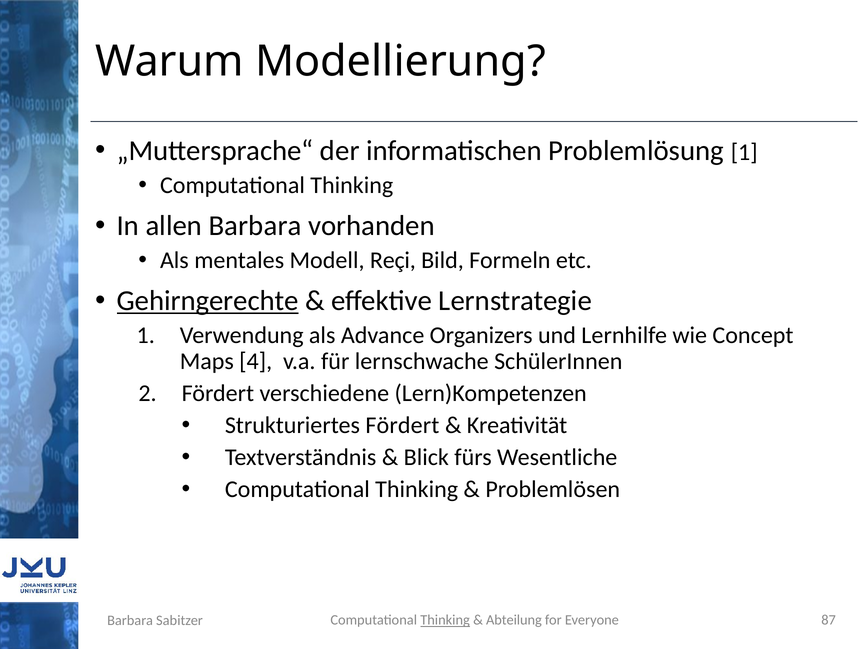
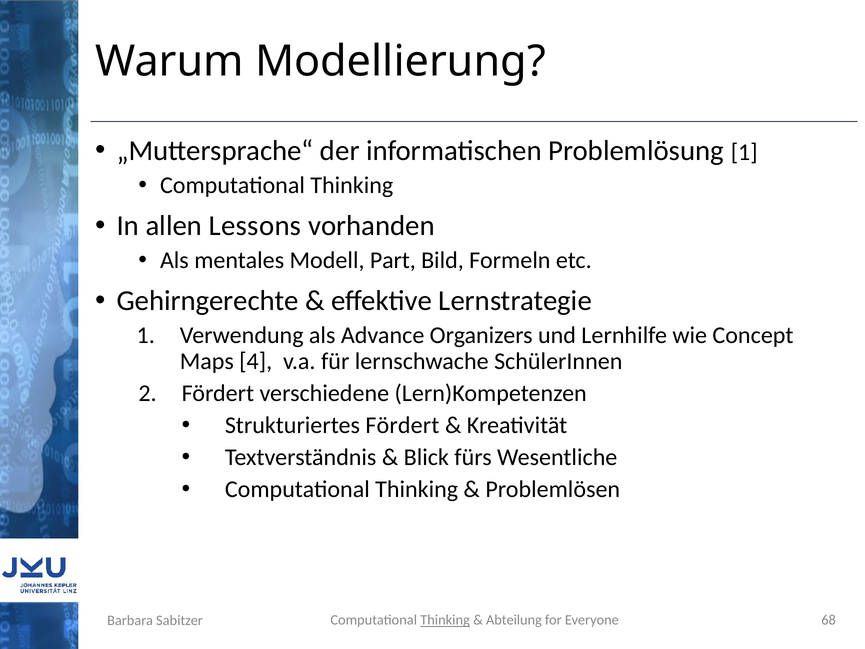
allen Barbara: Barbara -> Lessons (255, 226)
Reçi: Reçi -> Part (393, 260)
Gehirngerechte underline: present -> none (208, 301)
87: 87 -> 68 (829, 620)
